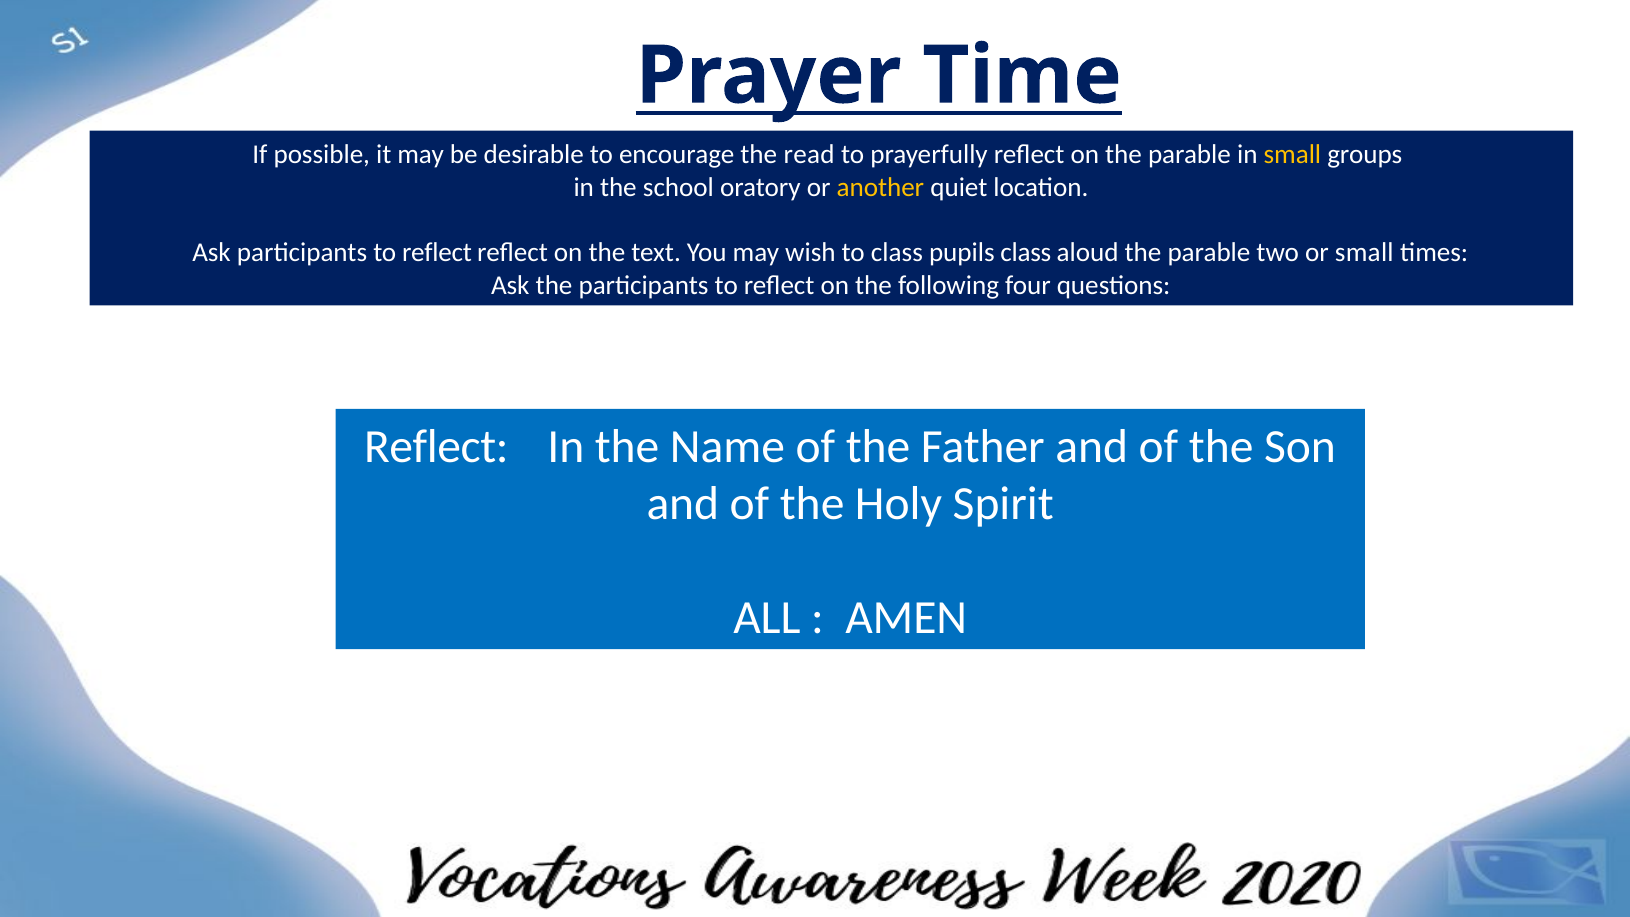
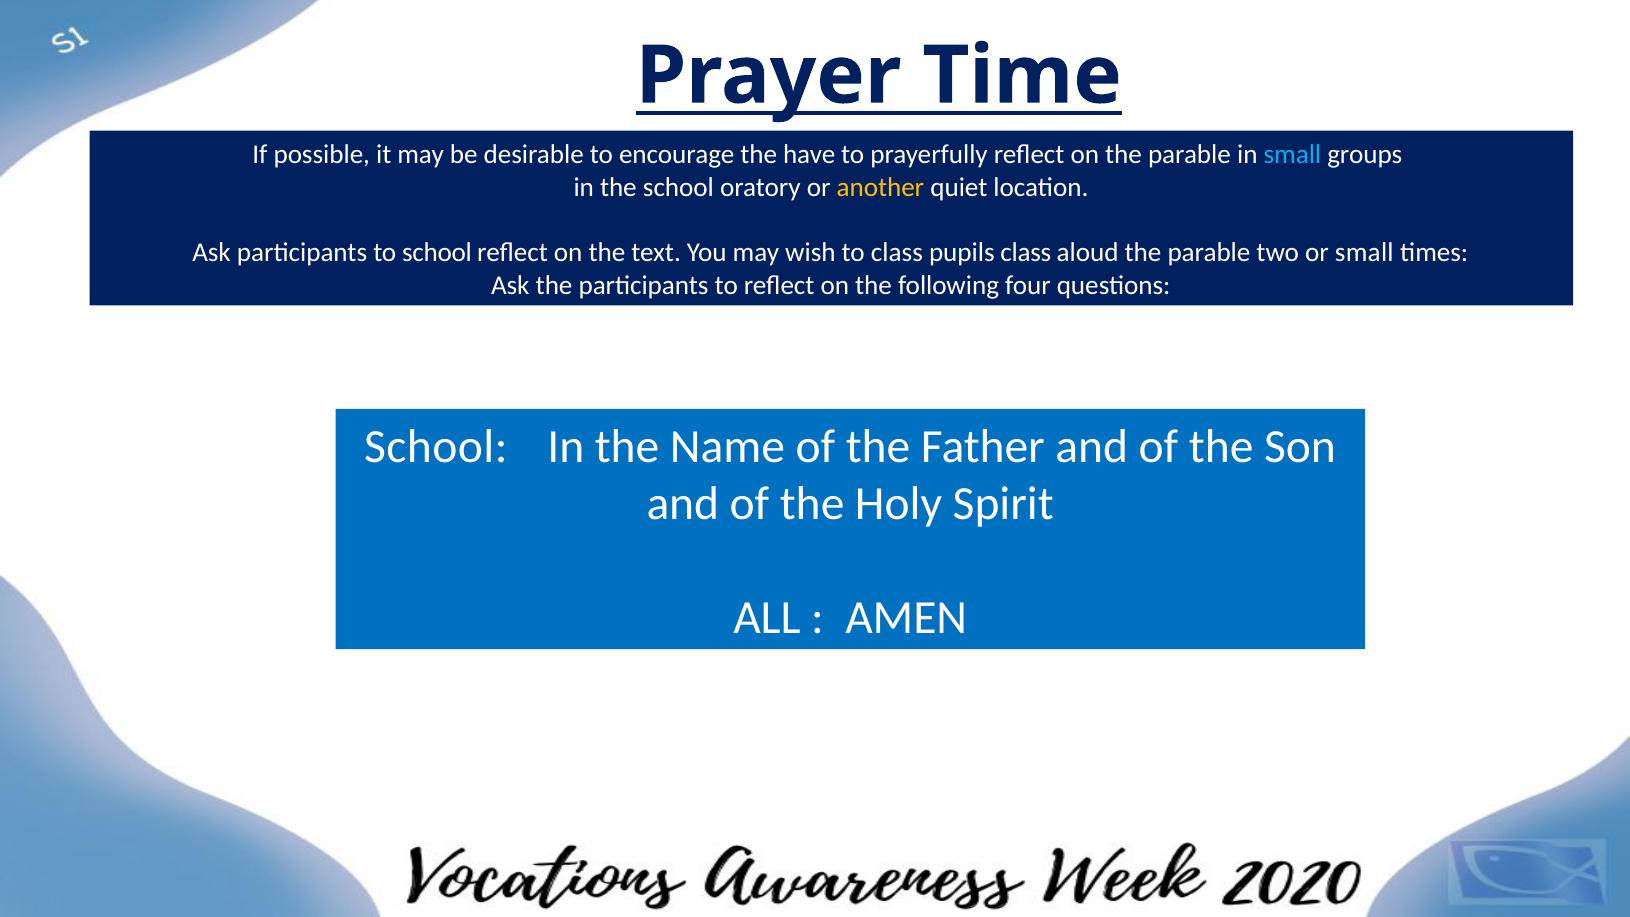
read: read -> have (809, 155)
small colour: yellow -> light blue (1292, 155)
Ask participants to reflect: reflect -> school (437, 252)
Reflect: Reflect -> School (436, 447)
